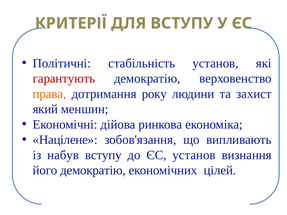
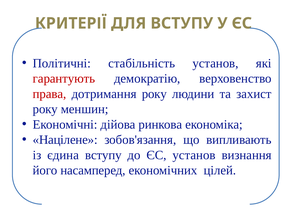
права colour: orange -> red (50, 94)
який: який -> року (45, 109)
набув: набув -> єдина (63, 155)
його демократію: демократію -> насамперед (93, 170)
